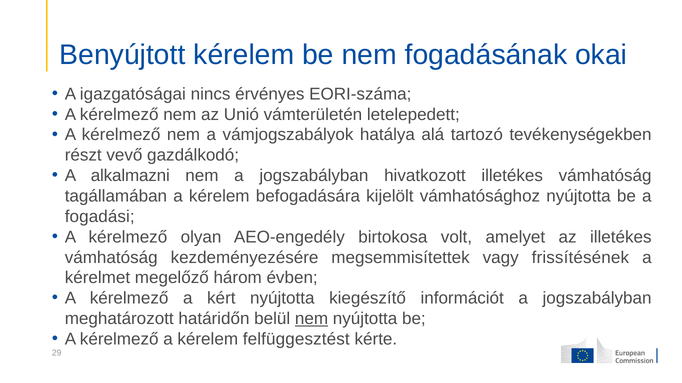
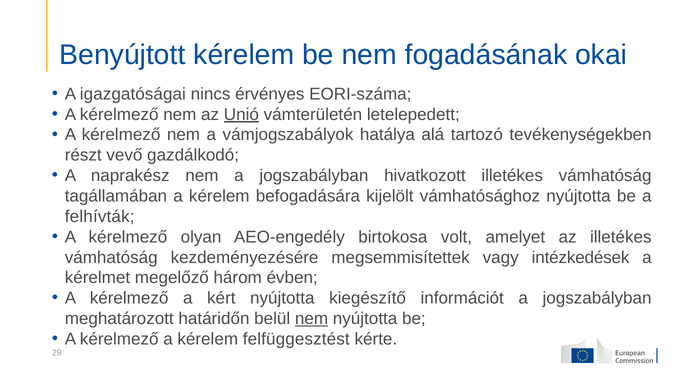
Unió underline: none -> present (241, 115)
alkalmazni: alkalmazni -> naprakész (130, 176)
fogadási: fogadási -> felhívták (100, 217)
frissítésének: frissítésének -> intézkedések (581, 258)
